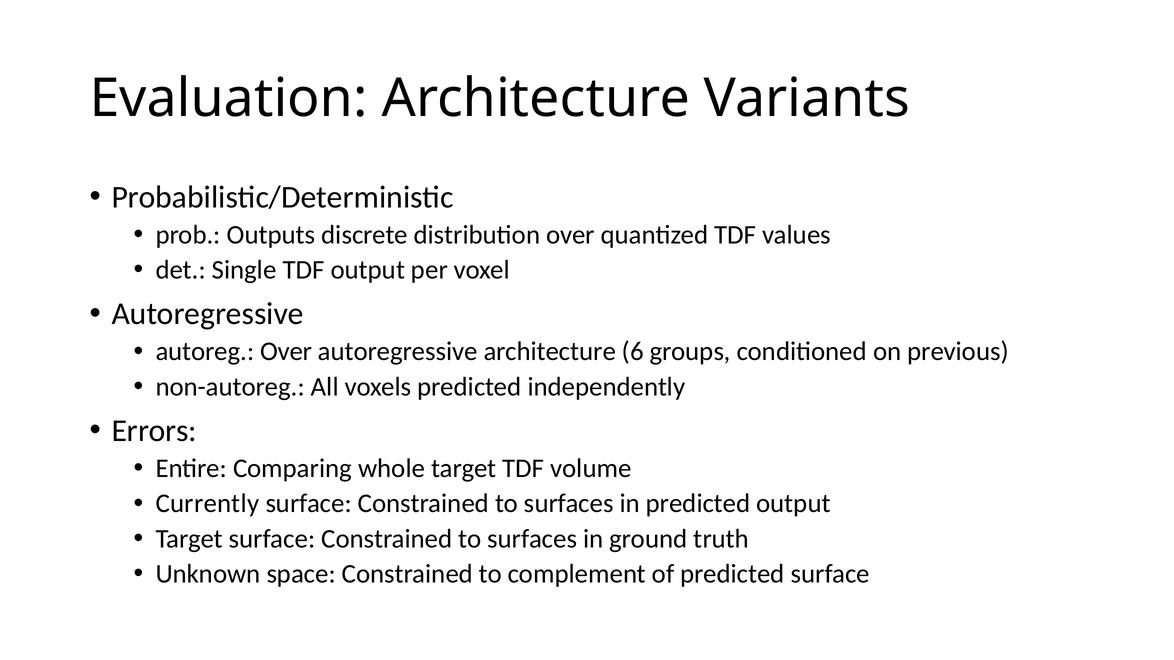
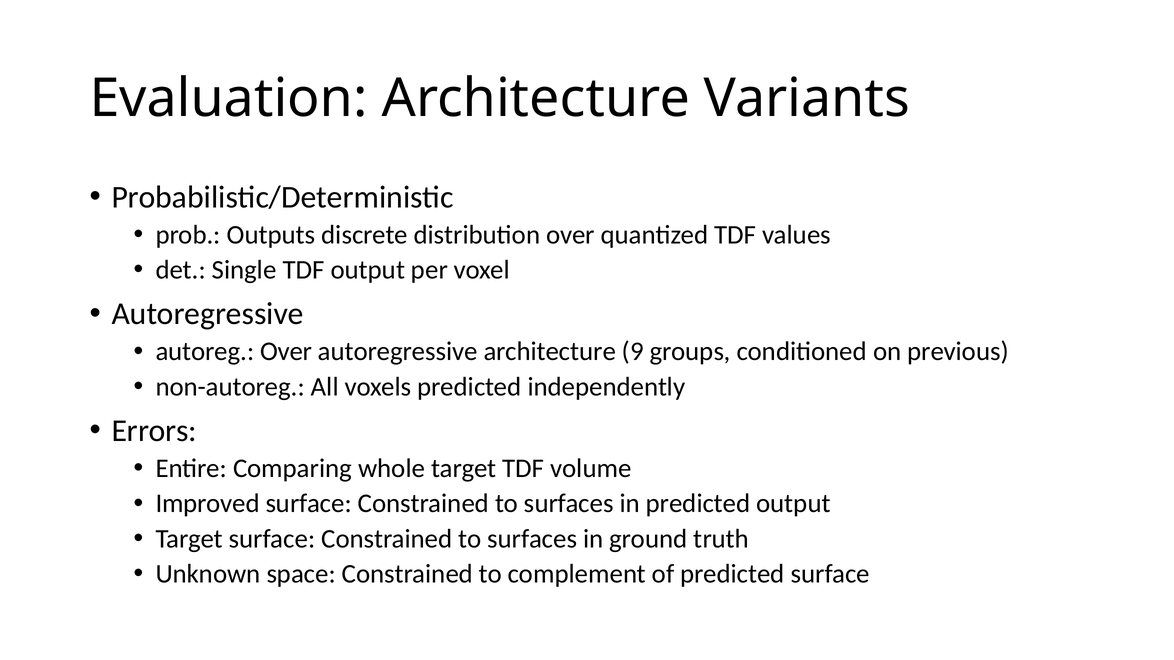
6: 6 -> 9 (633, 352)
Currently: Currently -> Improved (208, 504)
